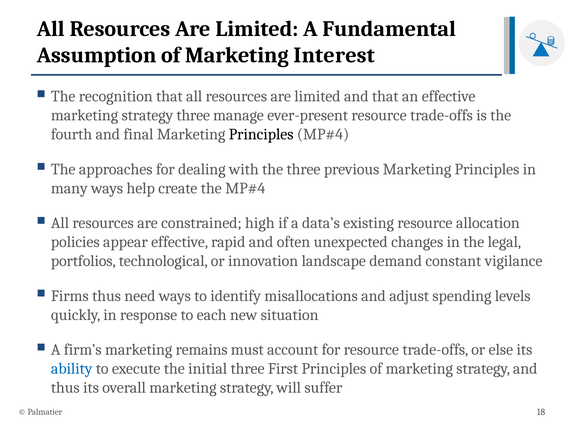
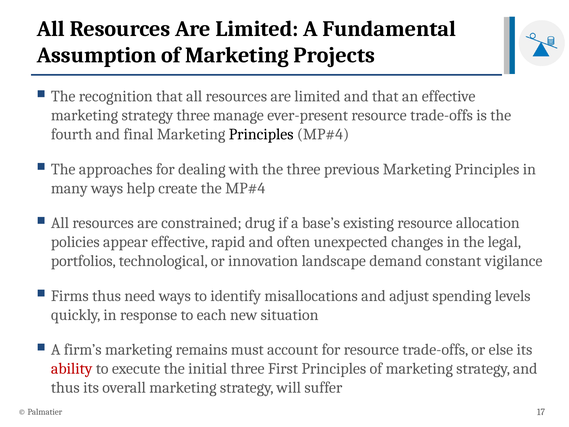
Interest: Interest -> Projects (334, 55)
high: high -> drug (260, 223)
data’s: data’s -> base’s (321, 223)
ability colour: blue -> red (72, 369)
18: 18 -> 17 (541, 412)
